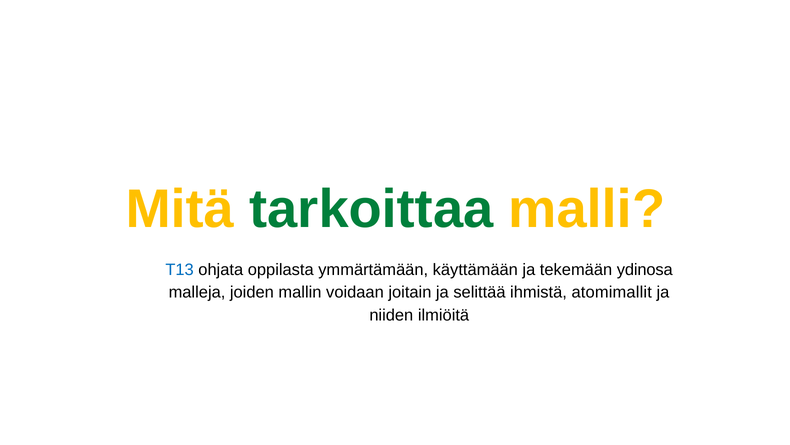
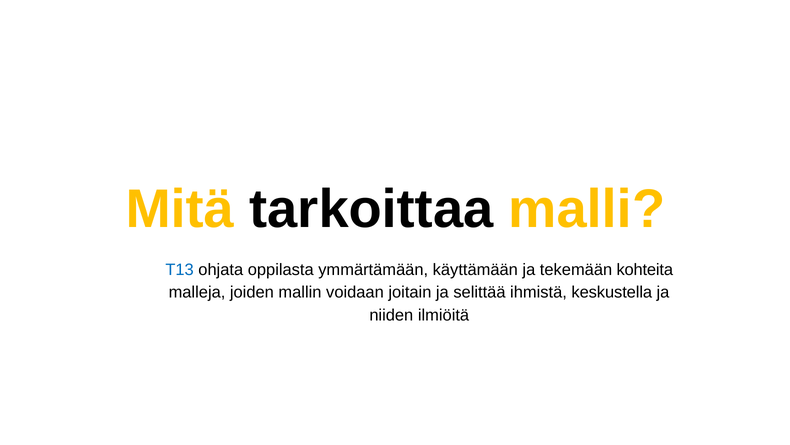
tarkoittaa colour: green -> black (371, 209)
ydinosa: ydinosa -> kohteita (645, 269)
atomimallit: atomimallit -> keskustella (612, 292)
